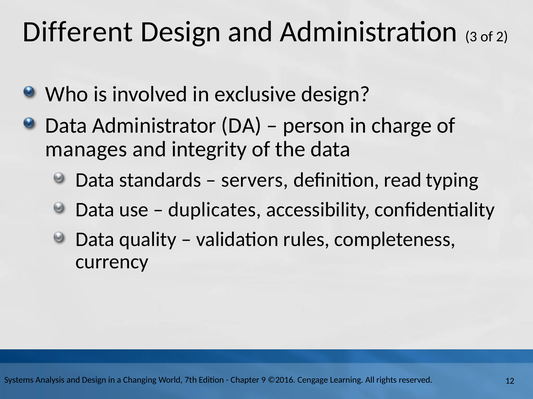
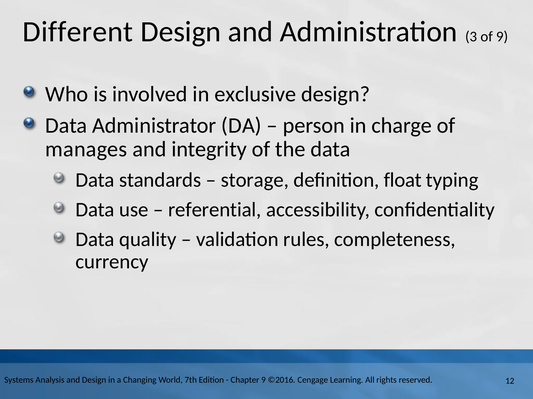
of 2: 2 -> 9 (502, 37)
servers: servers -> storage (255, 180)
read: read -> float (403, 180)
duplicates: duplicates -> referential (215, 210)
